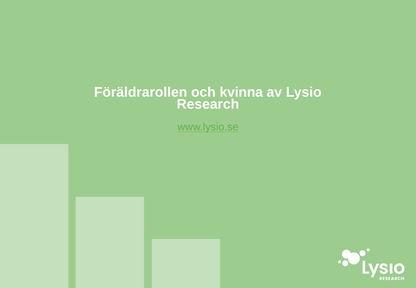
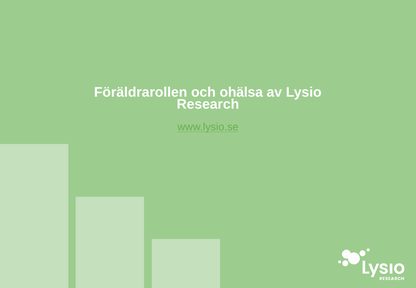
kvinna: kvinna -> ohälsa (241, 92)
